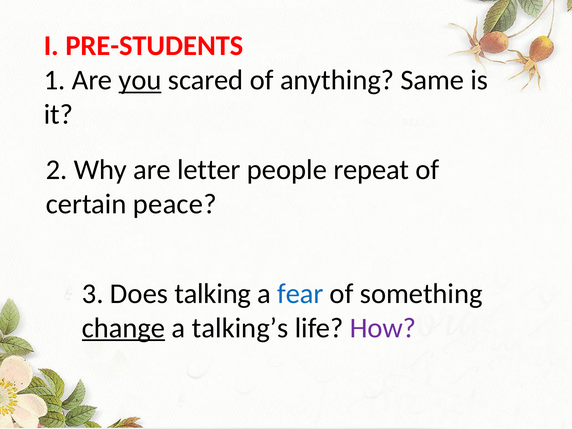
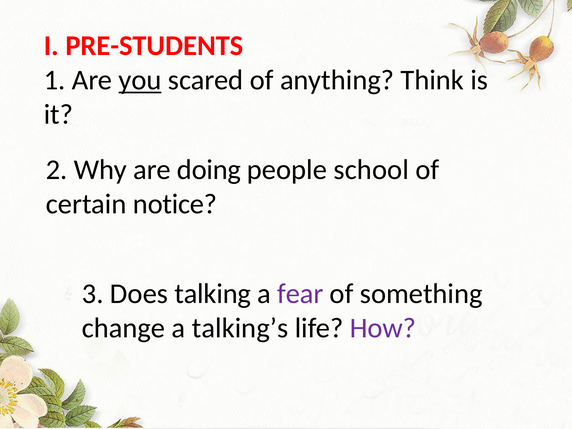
Same: Same -> Think (432, 80)
letter: letter -> doing (209, 170)
repeat: repeat -> school (371, 170)
peace: peace -> notice (175, 204)
fear colour: blue -> purple (300, 294)
change underline: present -> none (124, 328)
